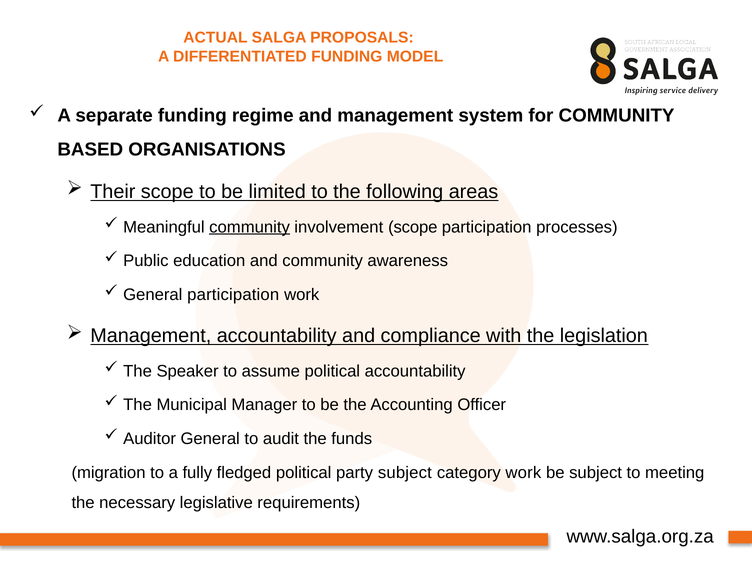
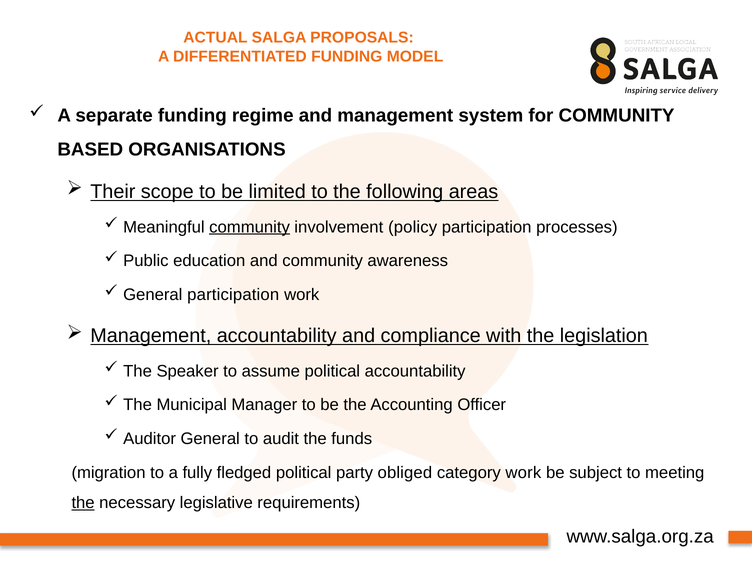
involvement scope: scope -> policy (413, 227)
party subject: subject -> obliged (405, 473)
the underline: none -> present (83, 503)
